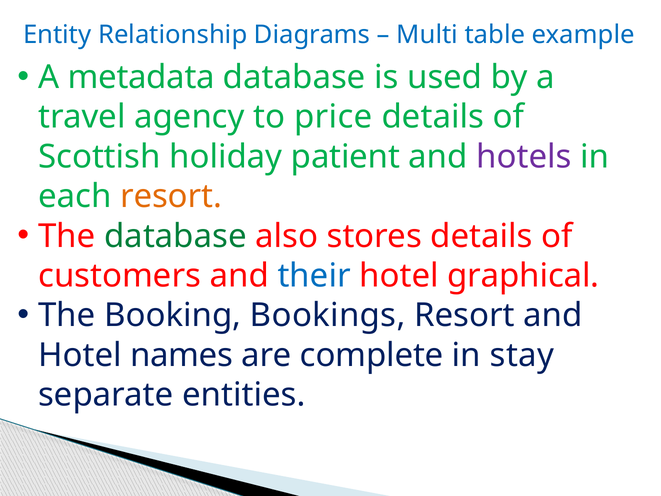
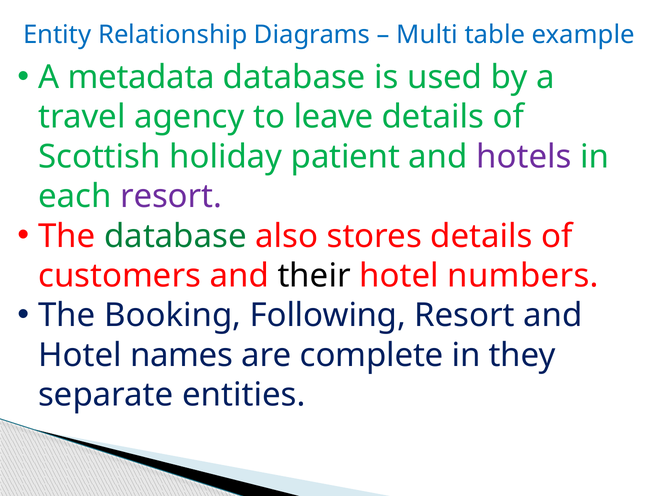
price: price -> leave (334, 117)
resort colour: orange -> purple (171, 196)
their colour: blue -> black (314, 276)
graphical: graphical -> numbers (523, 276)
Bookings: Bookings -> Following (328, 315)
stay: stay -> they (522, 355)
